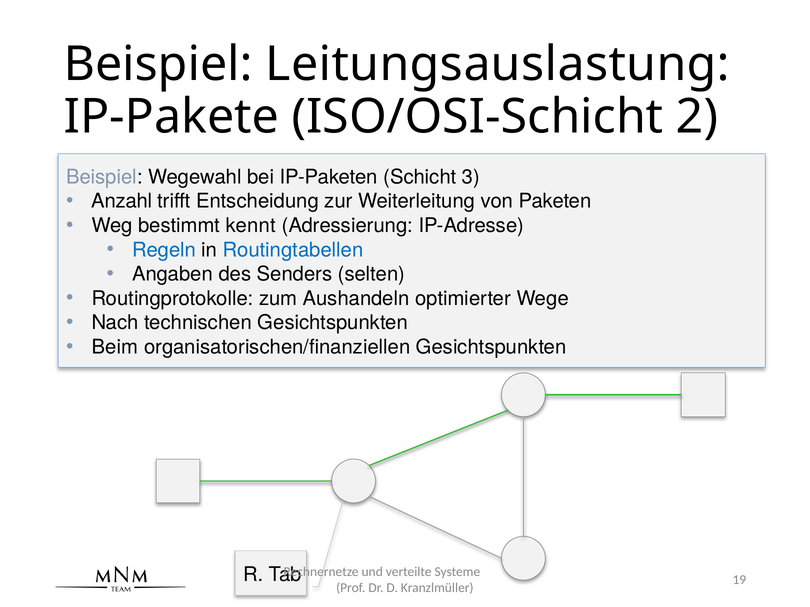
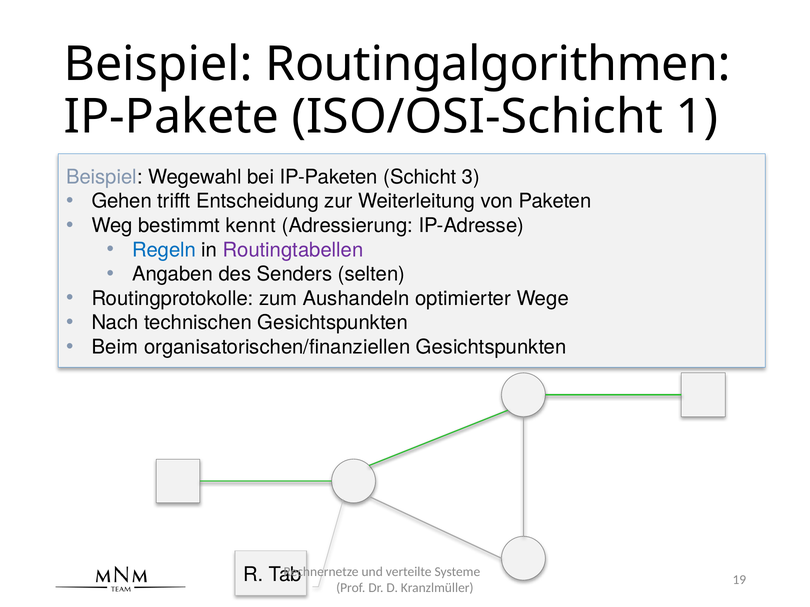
Leitungsauslastung: Leitungsauslastung -> Routingalgorithmen (498, 65)
2: 2 -> 1 (697, 117)
Anzahl: Anzahl -> Gehen (122, 201)
Routingtabellen colour: blue -> purple (293, 250)
